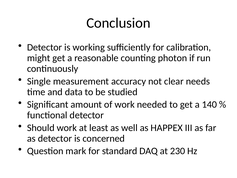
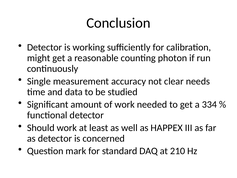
140: 140 -> 334 (209, 104)
230: 230 -> 210 (178, 151)
